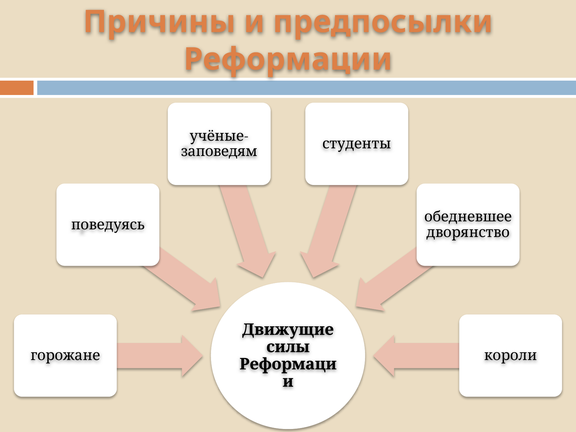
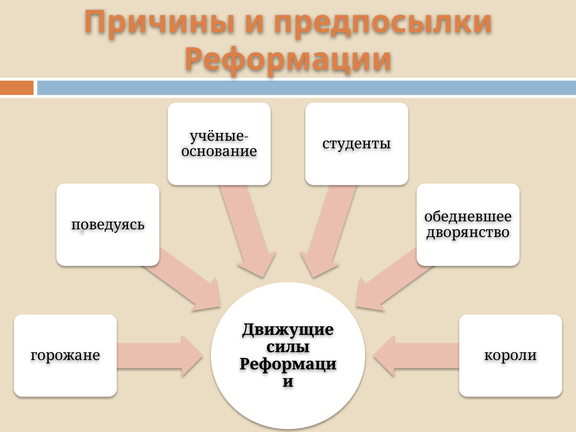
заповедям: заповедям -> основание (219, 152)
